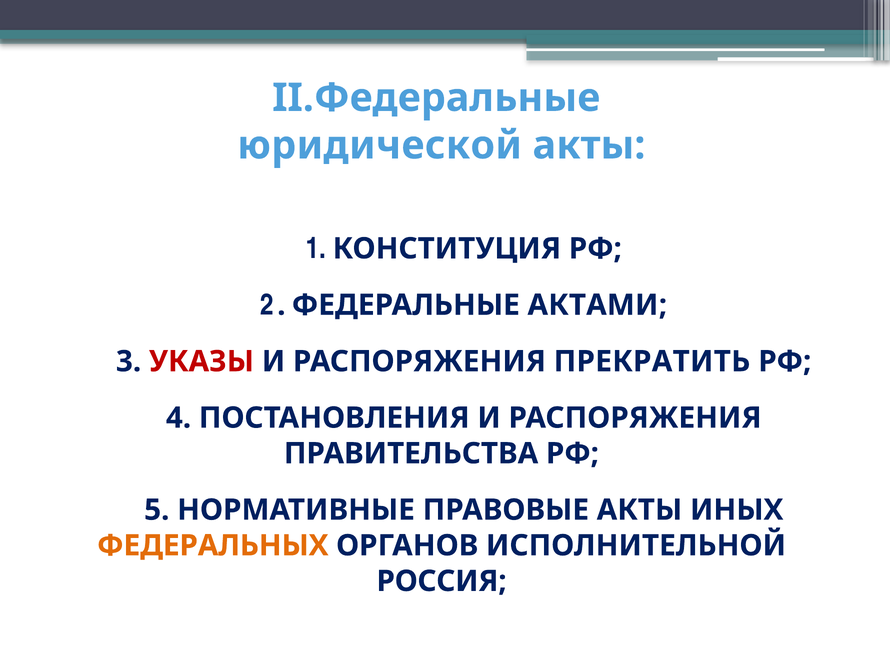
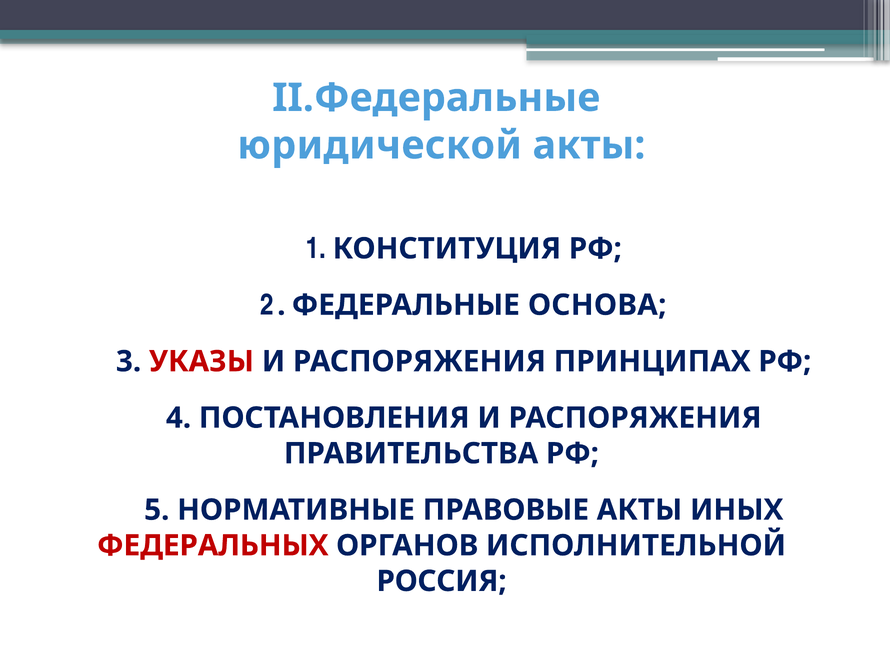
АКТАМИ: АКТАМИ -> ОСНОВА (597, 305)
ПРЕКРАТИТЬ: ПРЕКРАТИТЬ -> ПРИНЦИПАХ (652, 361)
ФЕДЕРАЛЬНЫХ colour: orange -> red (213, 545)
